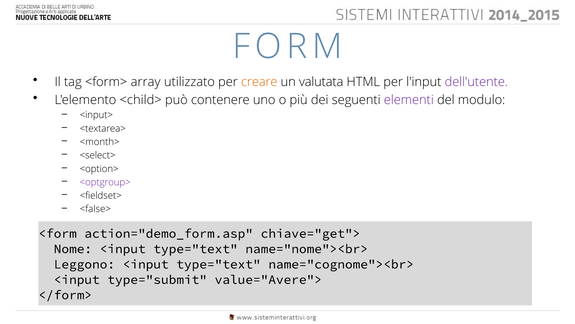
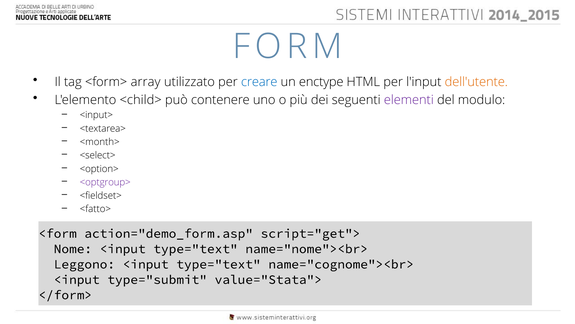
creare colour: orange -> blue (259, 82)
valutata: valutata -> enctype (321, 82)
dell'utente colour: purple -> orange (476, 82)
<false>: <false> -> <fatto> (95, 209)
chiave="get">: chiave="get"> -> script="get"> (310, 233)
value="Avere">: value="Avere"> -> value="Stata"> (268, 279)
